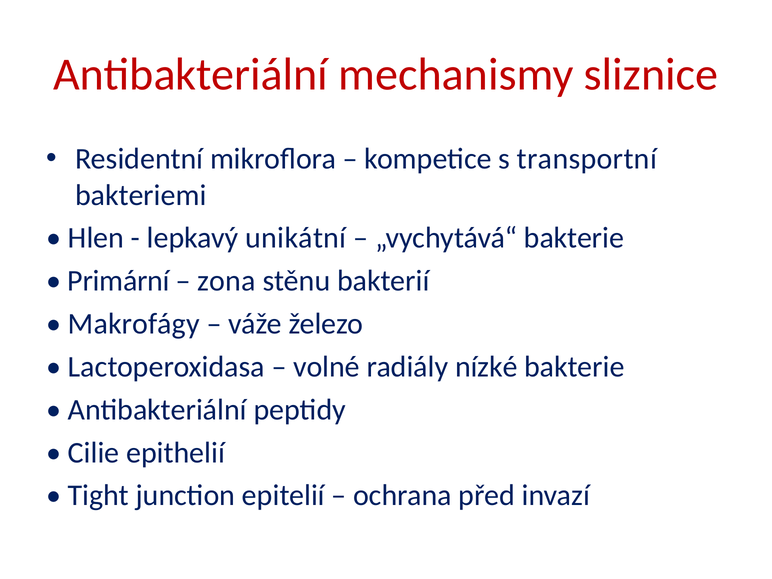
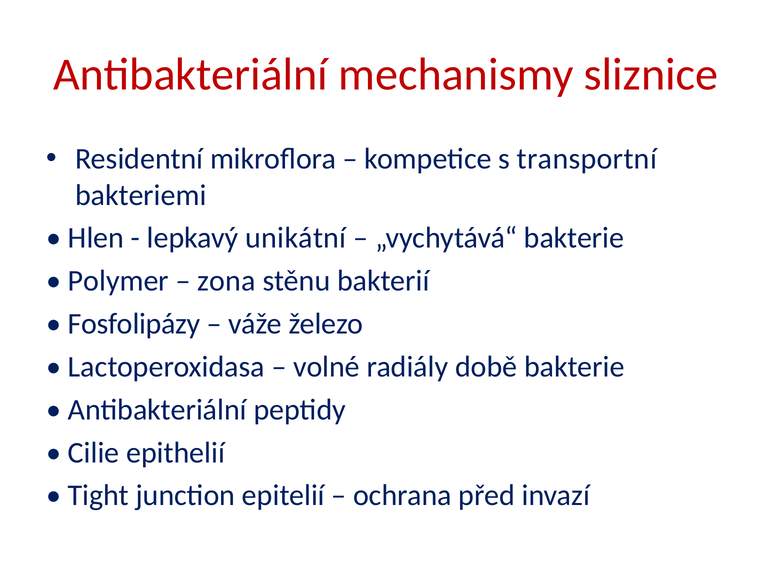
Primární: Primární -> Polymer (118, 281)
Makrofágy: Makrofágy -> Fosfolipázy (134, 324)
nízké: nízké -> době (486, 367)
